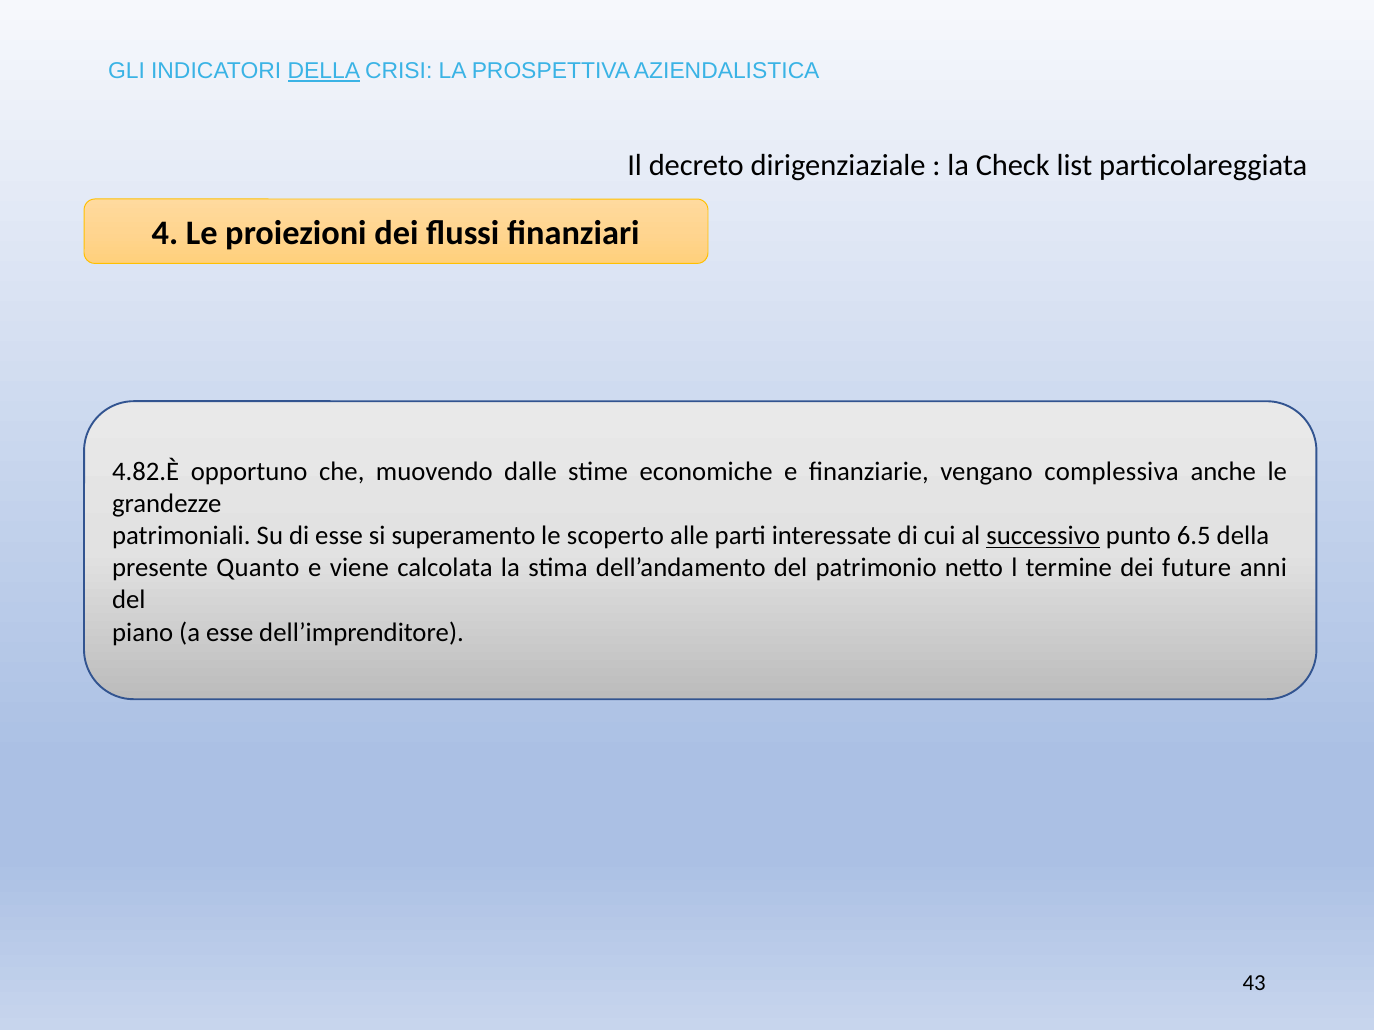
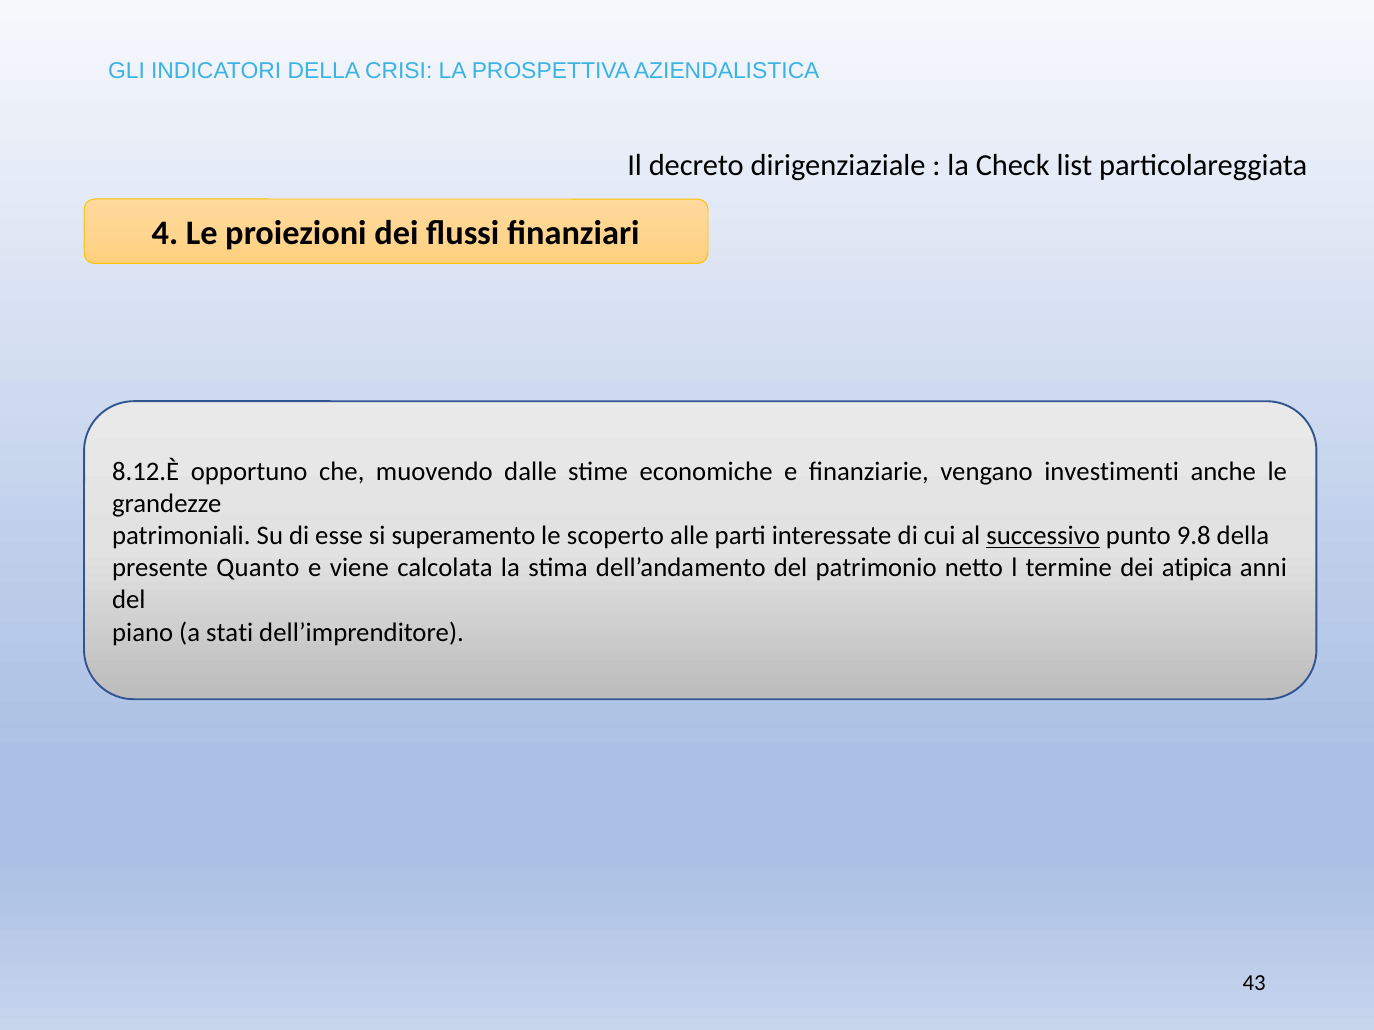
DELLA underline: present -> none (324, 71)
4.82.È: 4.82.È -> 8.12.È (146, 472)
complessiva: complessiva -> investimenti (1112, 472)
6.5: 6.5 -> 9.8 (1194, 536)
future: future -> atipica (1197, 568)
a esse: esse -> stati (230, 633)
